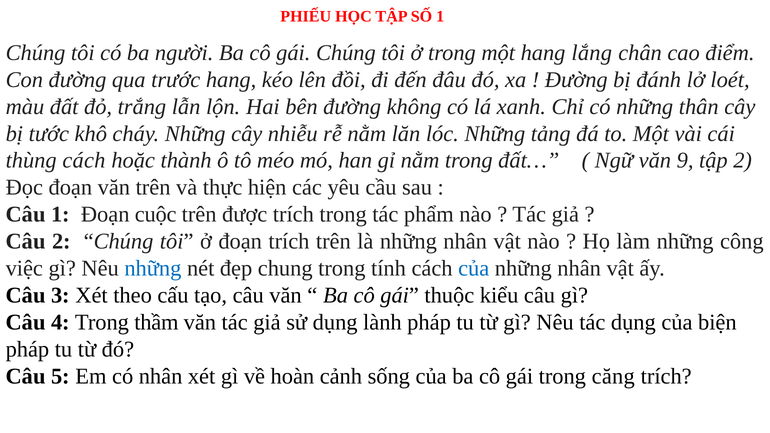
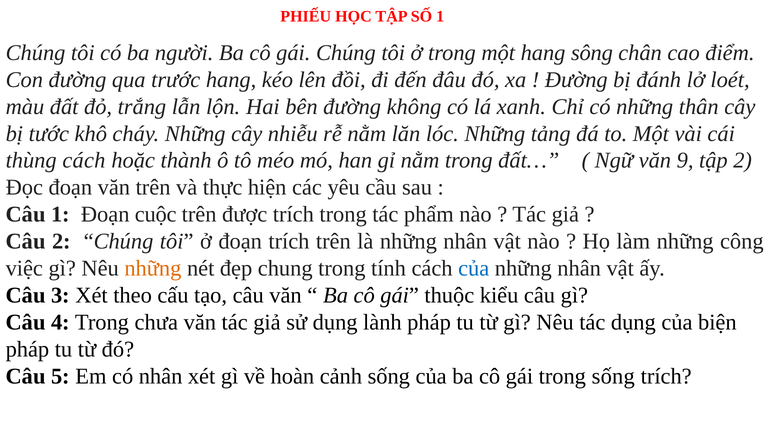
lắng: lắng -> sông (592, 53)
những colour: blue -> orange (153, 268)
thầm: thầm -> chưa (156, 322)
trong căng: căng -> sống (613, 376)
